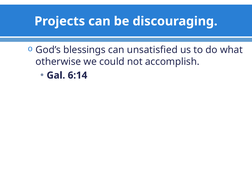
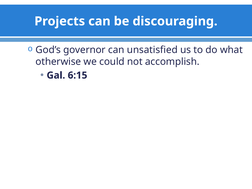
blessings: blessings -> governor (84, 50)
6:14: 6:14 -> 6:15 (78, 75)
